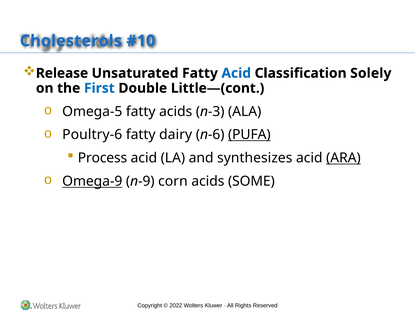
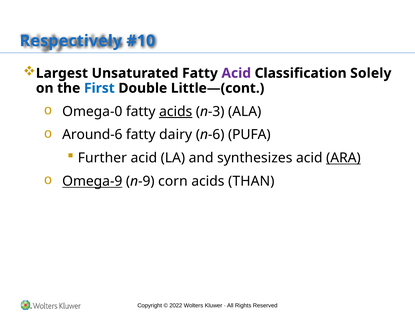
Cholesterols: Cholesterols -> Respectively (71, 41)
Release: Release -> Largest (62, 73)
Acid colour: blue -> purple (236, 73)
Omega-5: Omega-5 -> Omega-0 (92, 111)
acids underline: none -> present (176, 111)
Poultry-6: Poultry-6 -> Around-6 (92, 134)
PUFA underline: present -> none (249, 134)
Process: Process -> Further (102, 158)
SOME: SOME -> THAN (251, 181)
